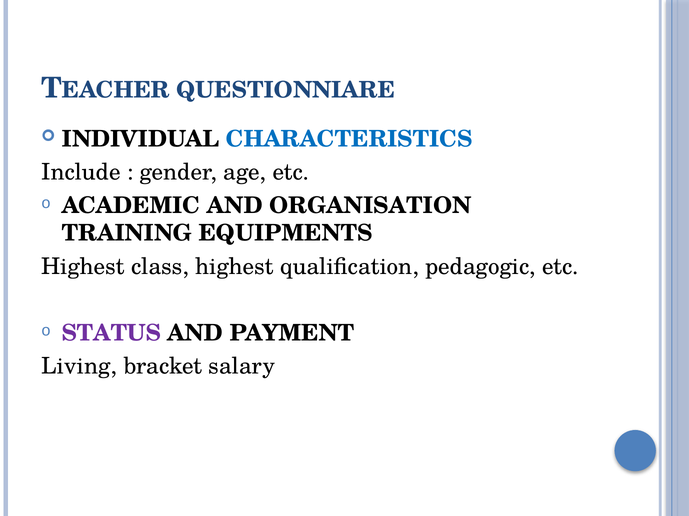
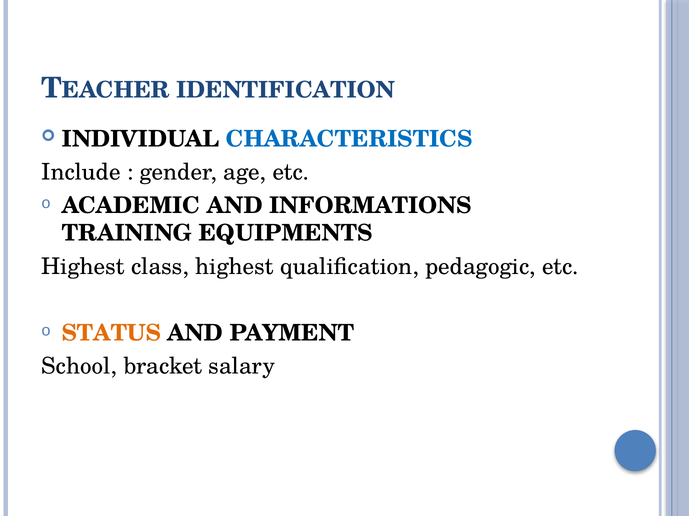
QUESTIONNIARE: QUESTIONNIARE -> IDENTIFICATION (286, 90)
ORGANISATION: ORGANISATION -> INFORMATIONS (370, 206)
STATUS colour: purple -> orange (111, 333)
Living: Living -> School (79, 367)
